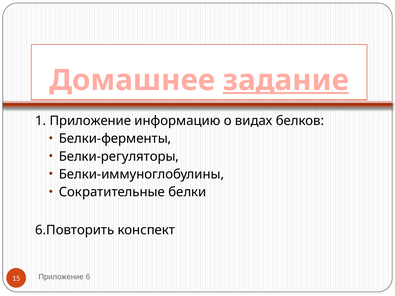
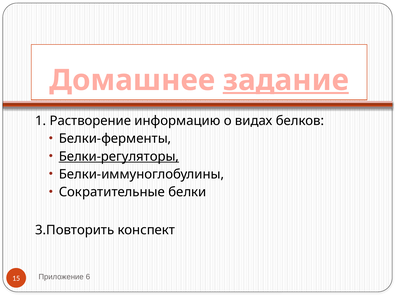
1 Приложение: Приложение -> Растворение (90, 121)
Белки-регуляторы underline: none -> present (119, 157)
6.Повторить: 6.Повторить -> 3.Повторить (75, 230)
